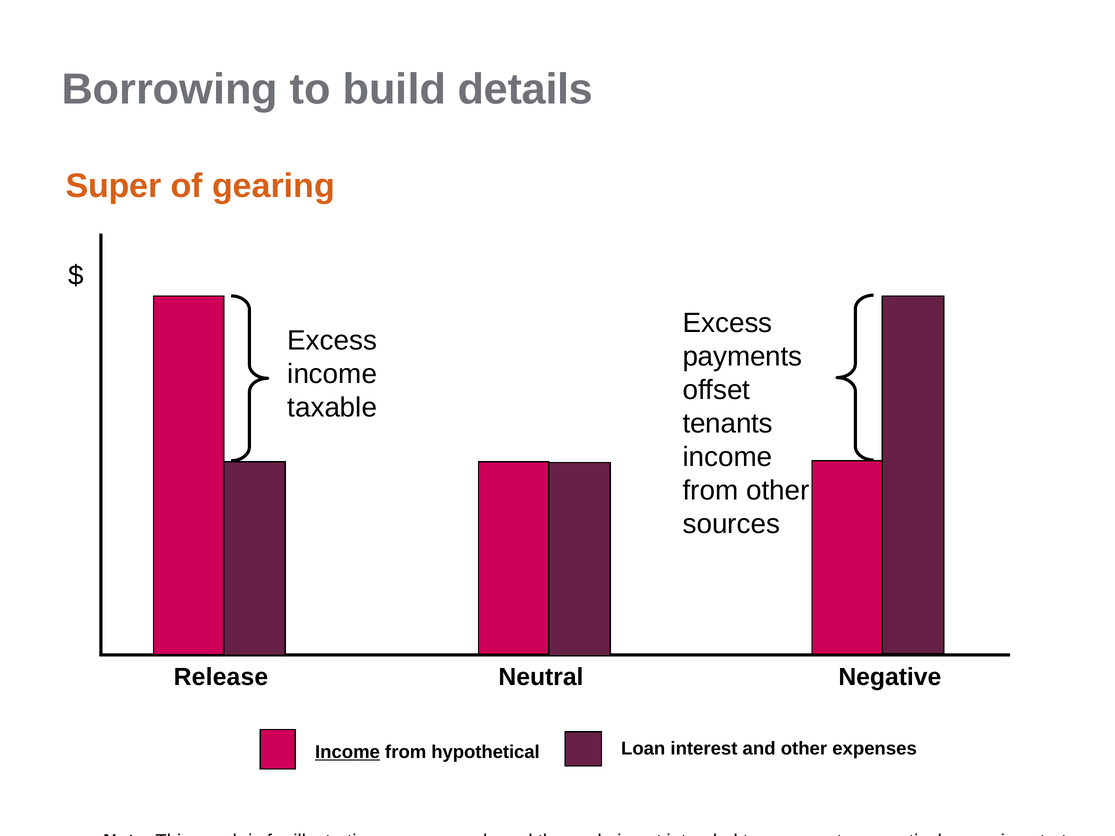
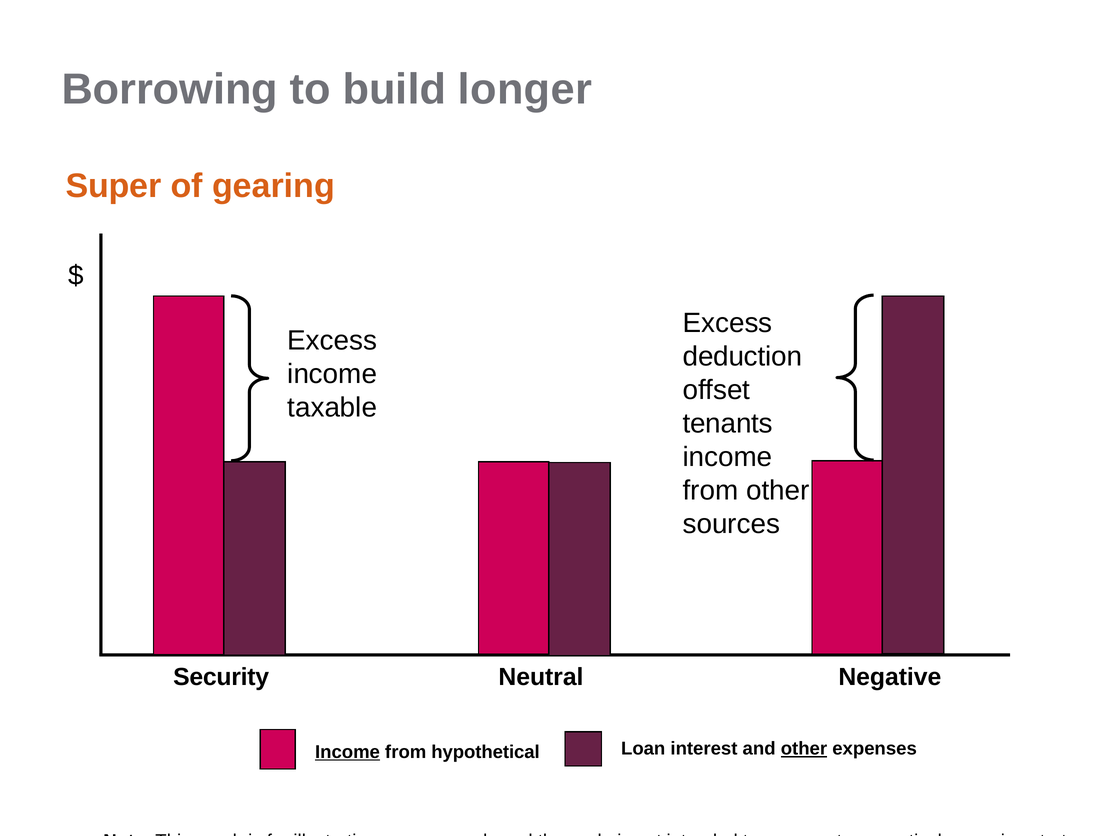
details: details -> longer (525, 90)
payments: payments -> deduction (742, 357)
Release: Release -> Security (221, 677)
other underline: none -> present (804, 749)
